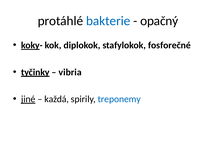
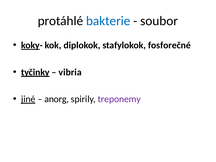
opačný: opačný -> soubor (159, 21)
každá: každá -> anorg (57, 99)
treponemy colour: blue -> purple (119, 99)
